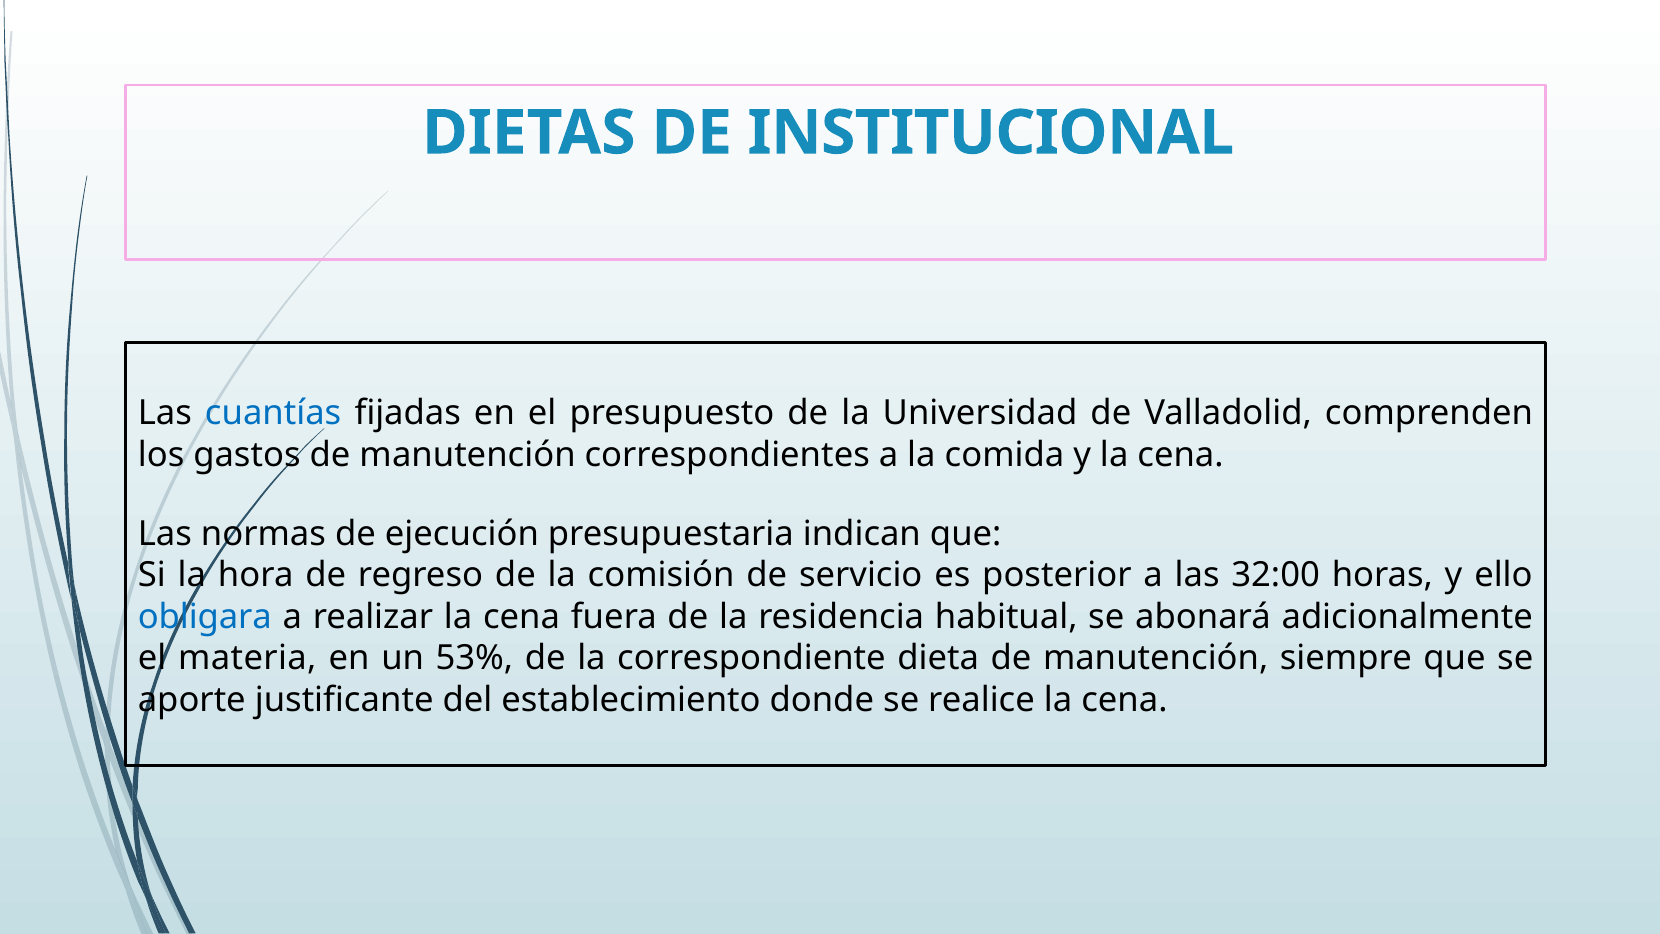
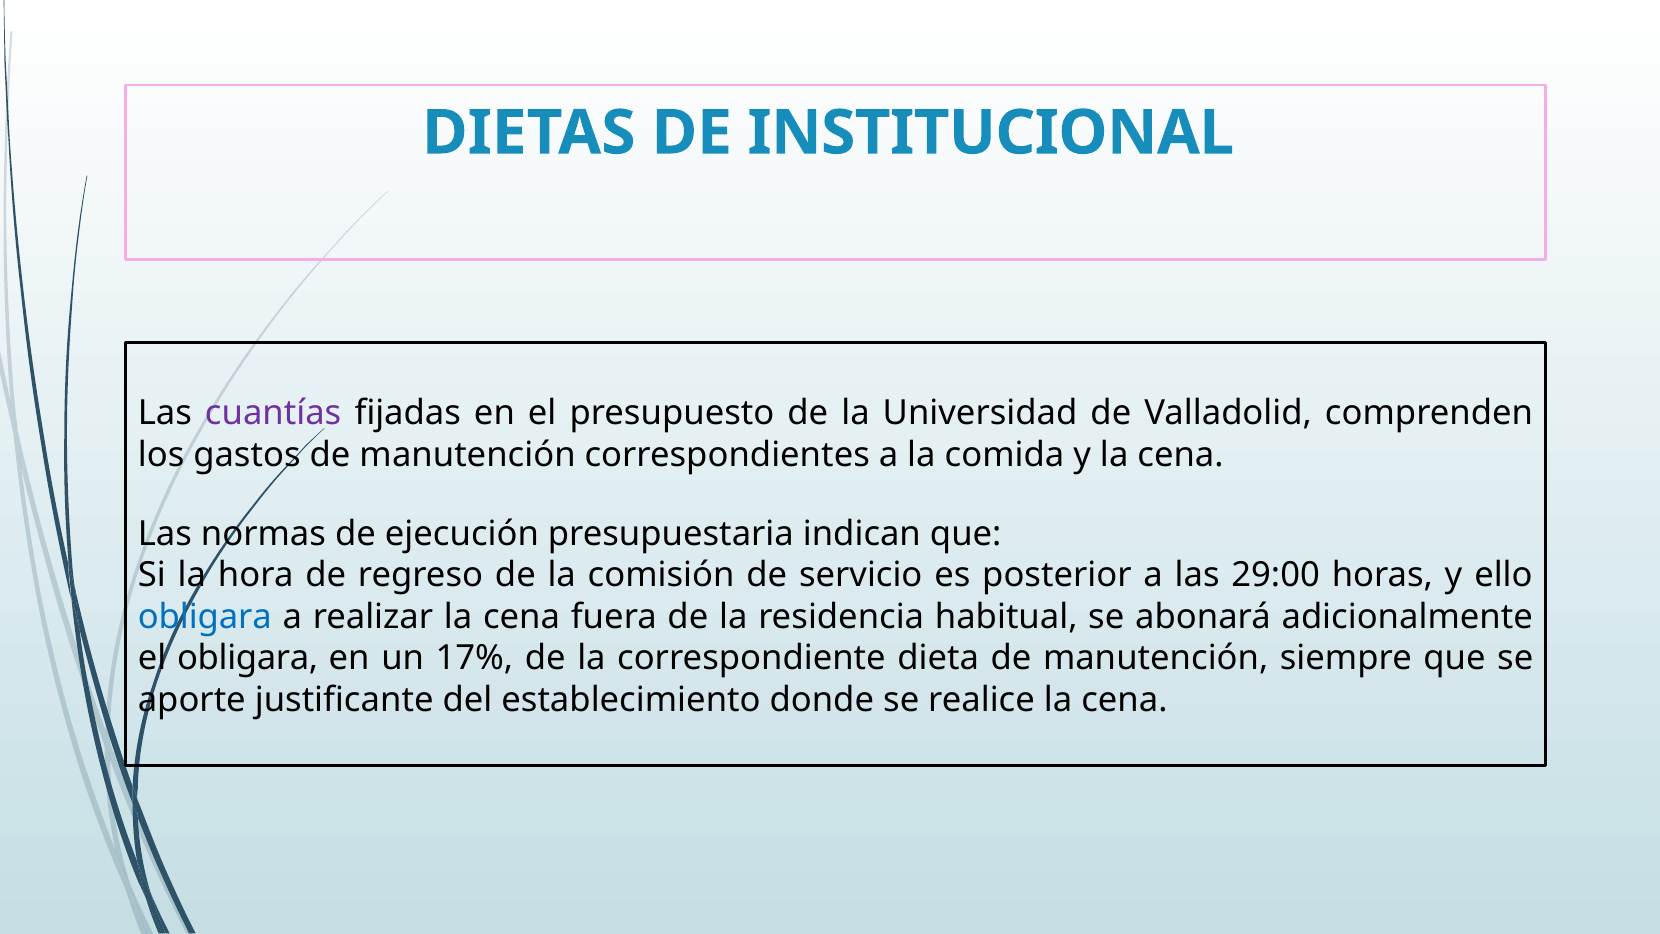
cuantías colour: blue -> purple (273, 413)
32:00: 32:00 -> 29:00 (1276, 575)
el materia: materia -> obligara (248, 658)
53%: 53% -> 17% (474, 658)
